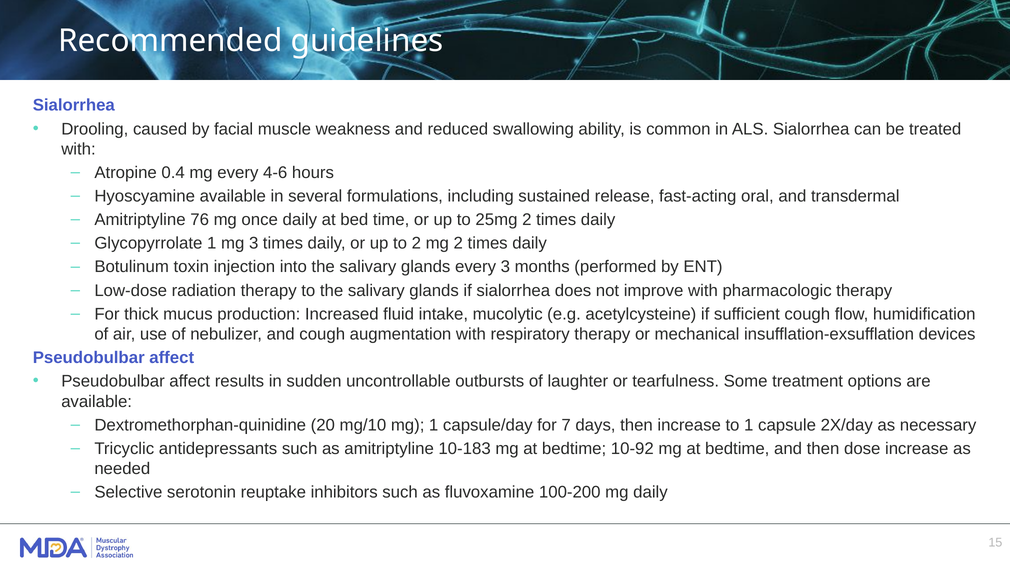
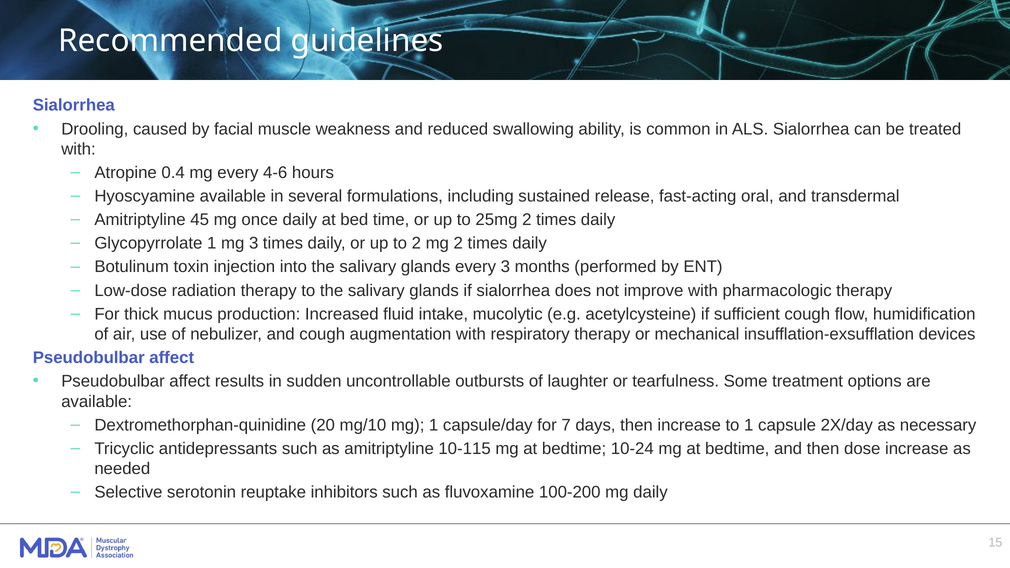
76: 76 -> 45 (200, 220)
10-183: 10-183 -> 10-115 (465, 449)
10-92: 10-92 -> 10-24 (632, 449)
